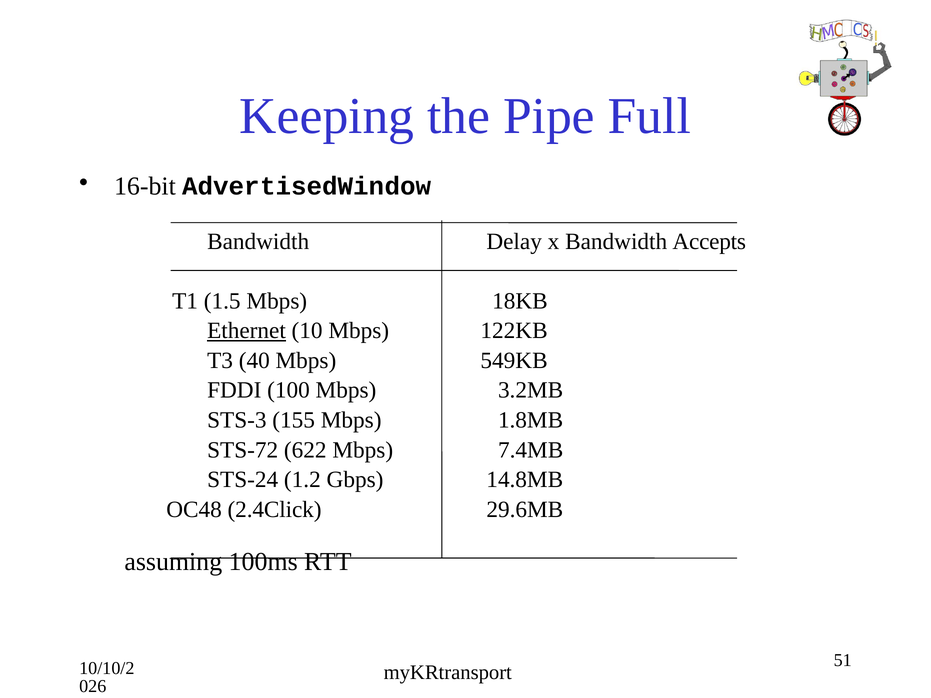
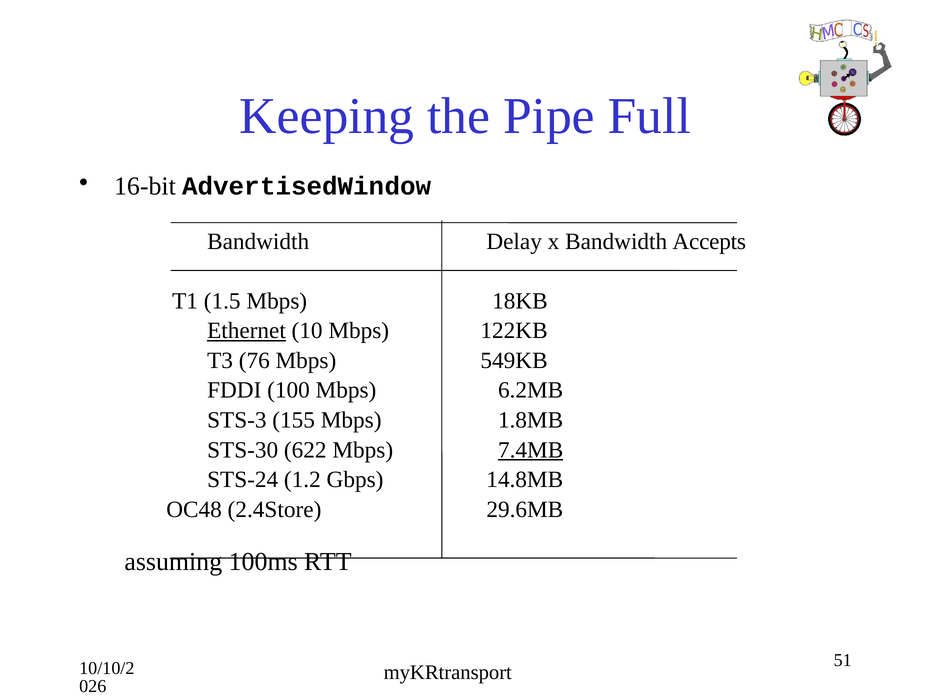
40: 40 -> 76 (254, 361)
3.2MB: 3.2MB -> 6.2MB (531, 390)
STS-72: STS-72 -> STS-30 (243, 450)
7.4MB underline: none -> present (531, 450)
2.4Click: 2.4Click -> 2.4Store (274, 510)
